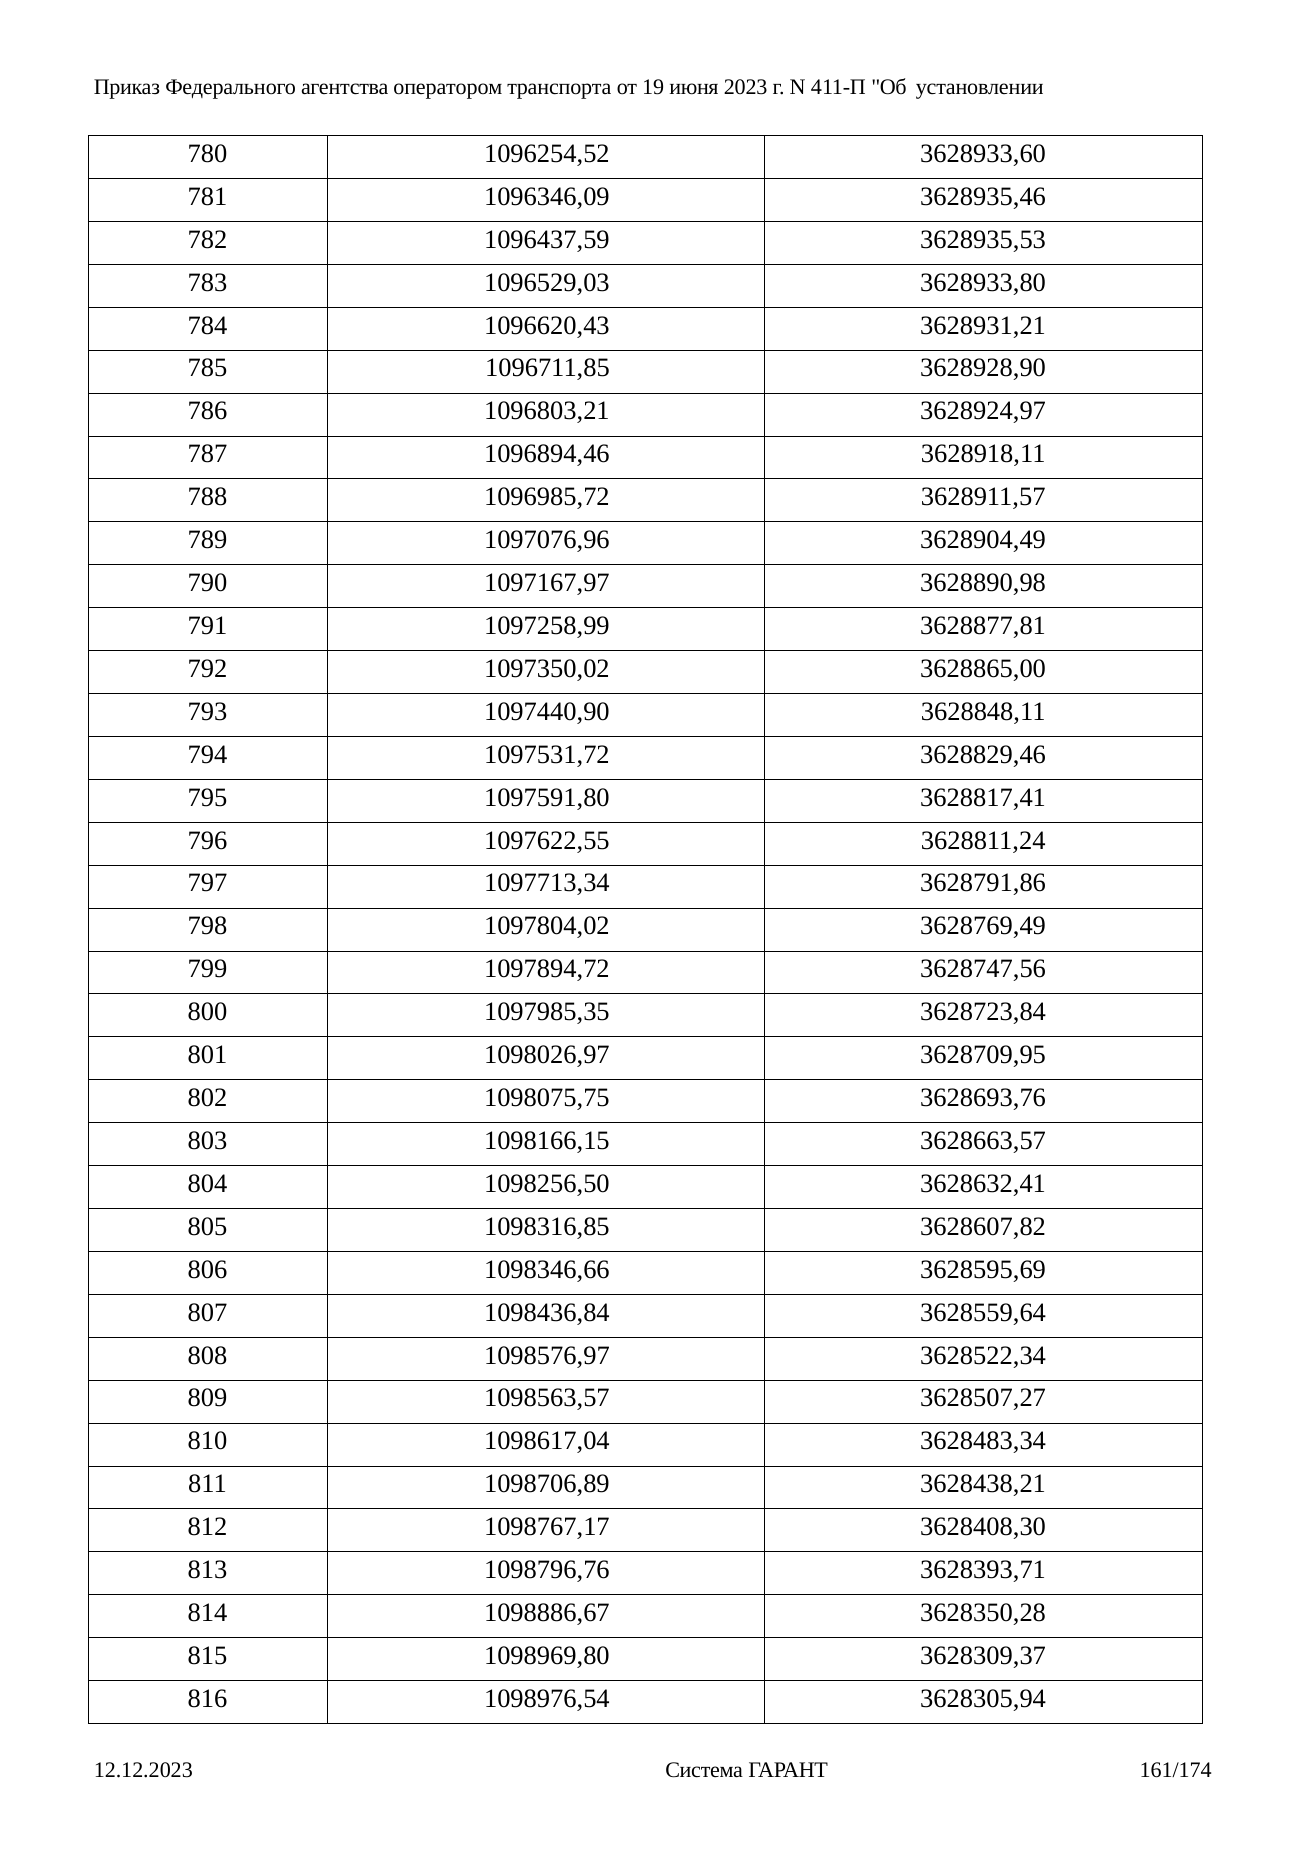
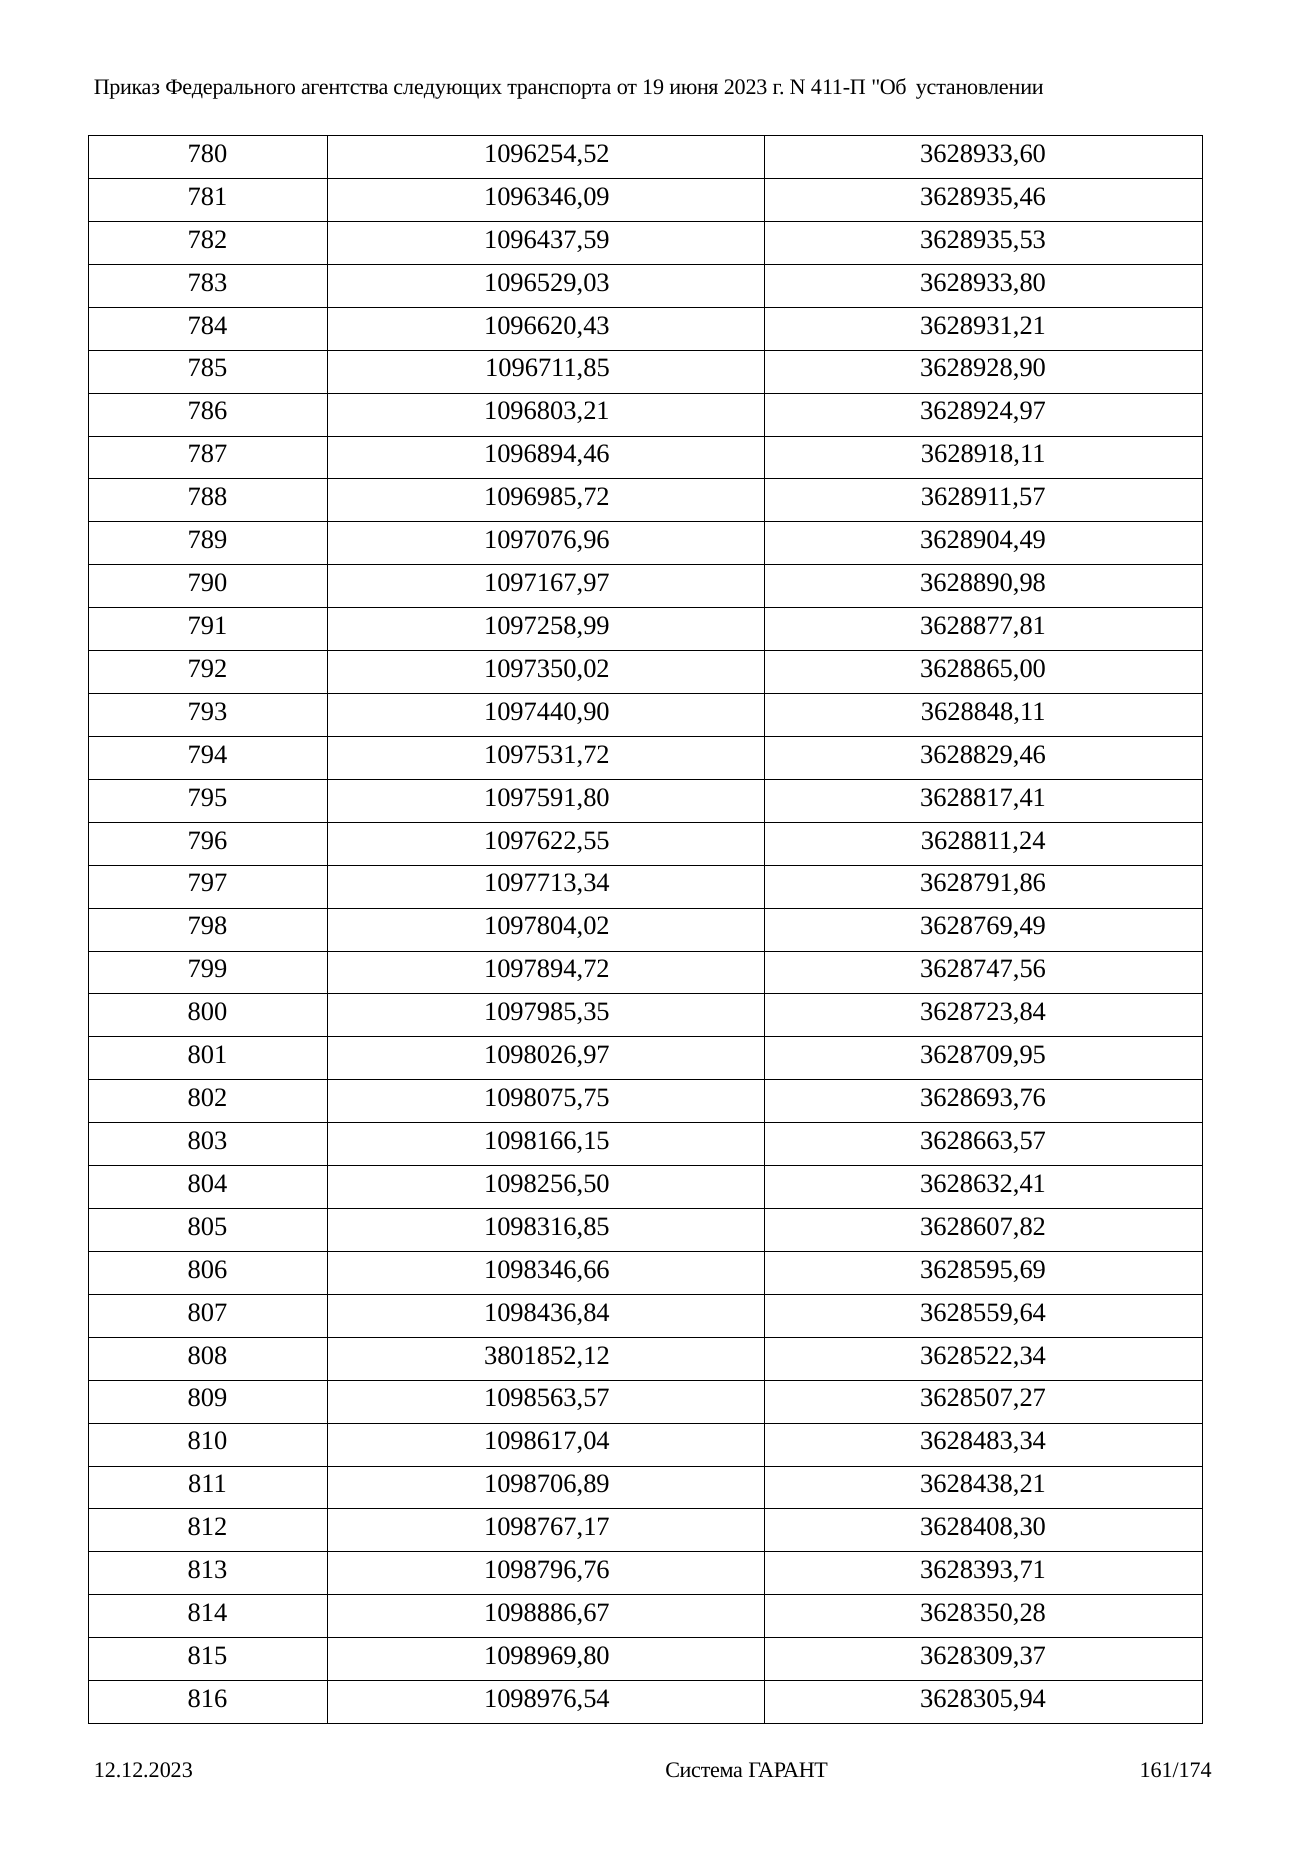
оператором: оператором -> следующих (448, 87)
1098576,97: 1098576,97 -> 3801852,12 (547, 1355)
